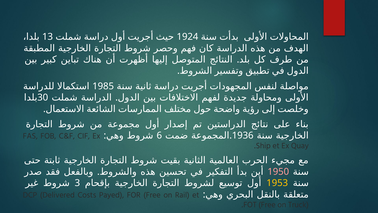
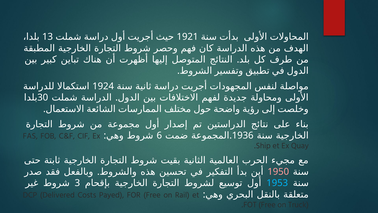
1924: 1924 -> 1921 (187, 37)
1985: 1985 -> 1924 (103, 86)
1953 colour: yellow -> light blue (277, 183)
